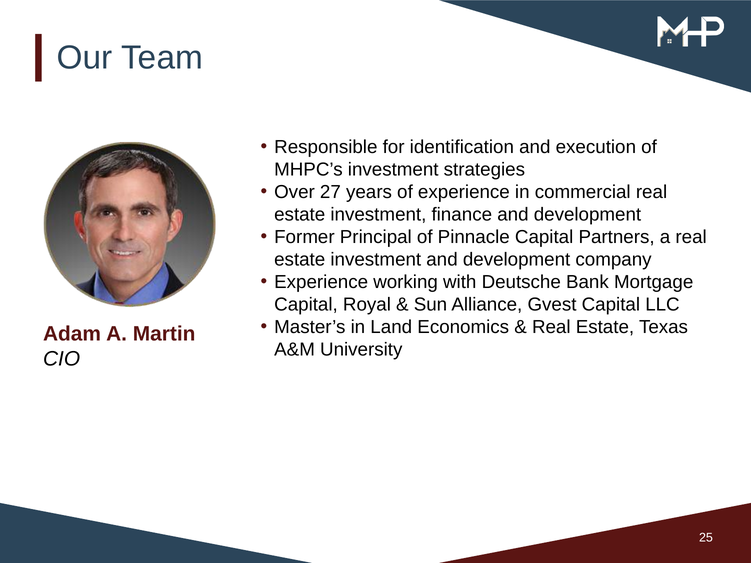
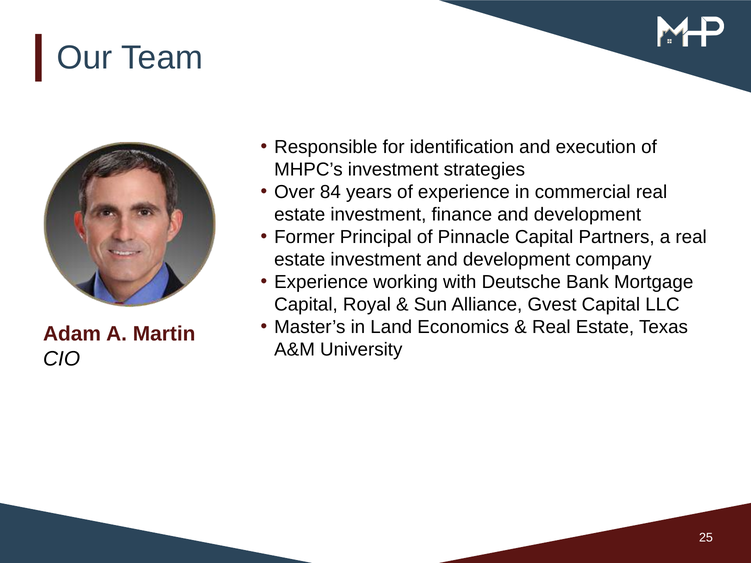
27: 27 -> 84 (330, 192)
